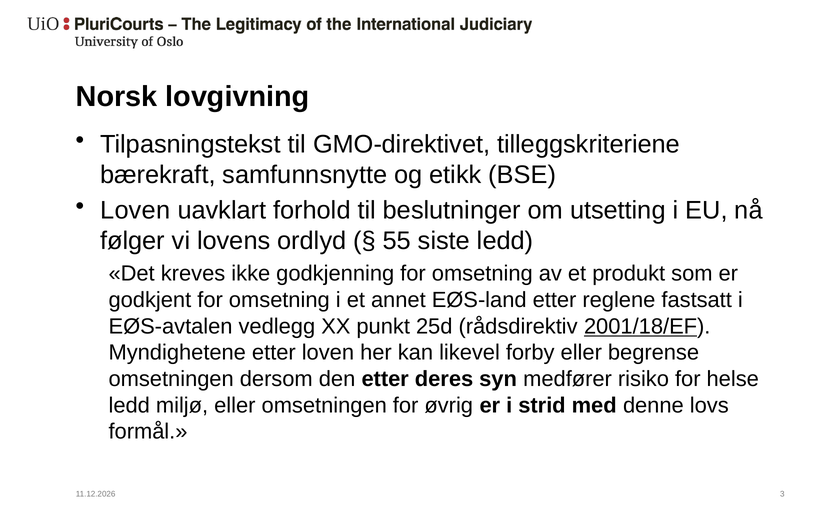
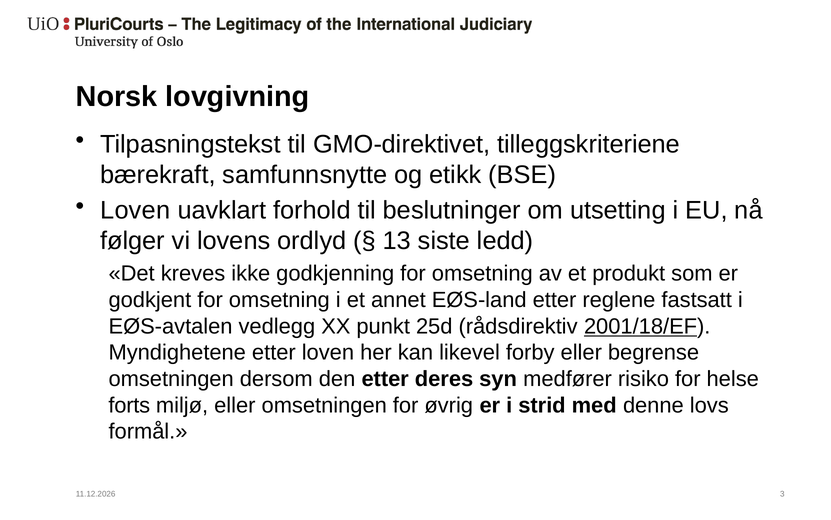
55: 55 -> 13 (397, 241)
ledd: ledd -> forts (129, 405)
